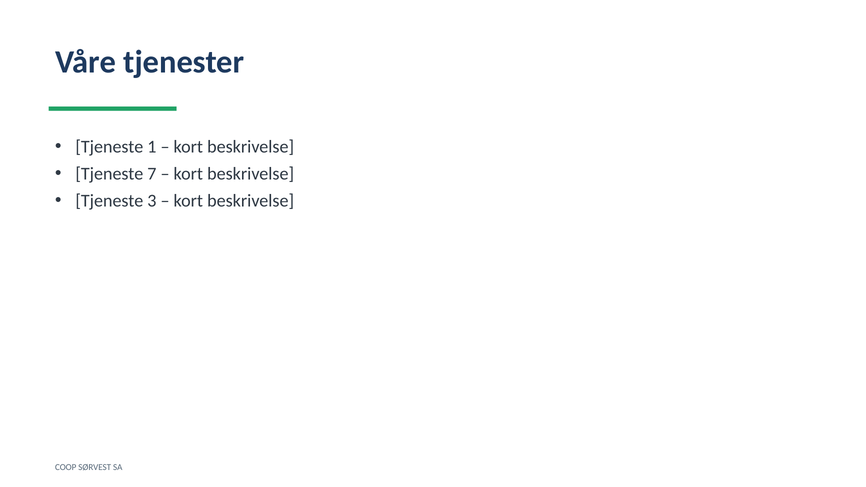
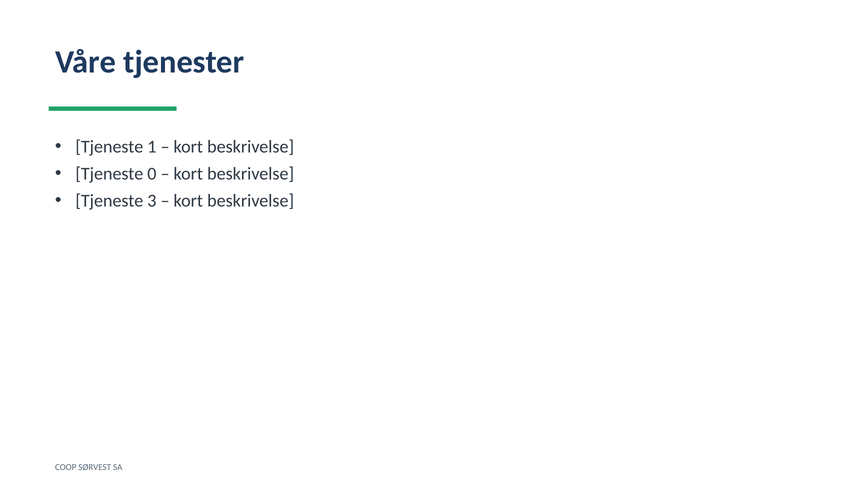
7: 7 -> 0 (152, 174)
